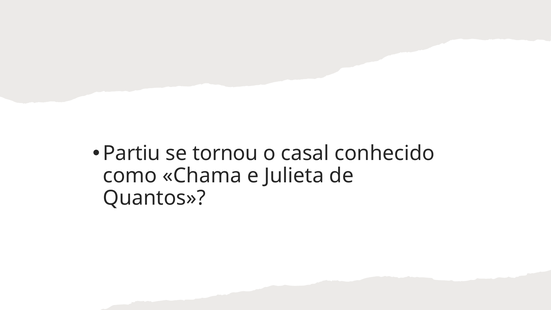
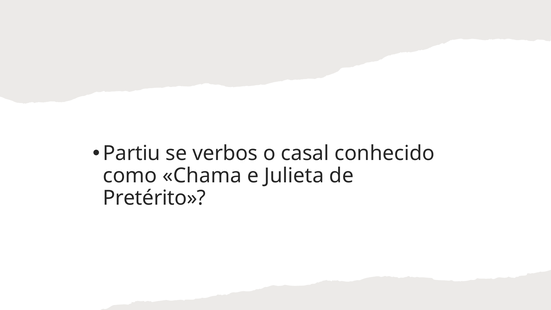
tornou: tornou -> verbos (225, 153)
Quantos: Quantos -> Pretérito (154, 198)
